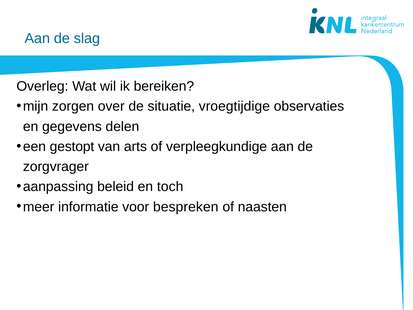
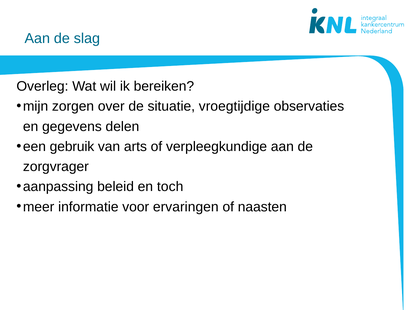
gestopt: gestopt -> gebruik (72, 146)
bespreken: bespreken -> ervaringen (186, 207)
